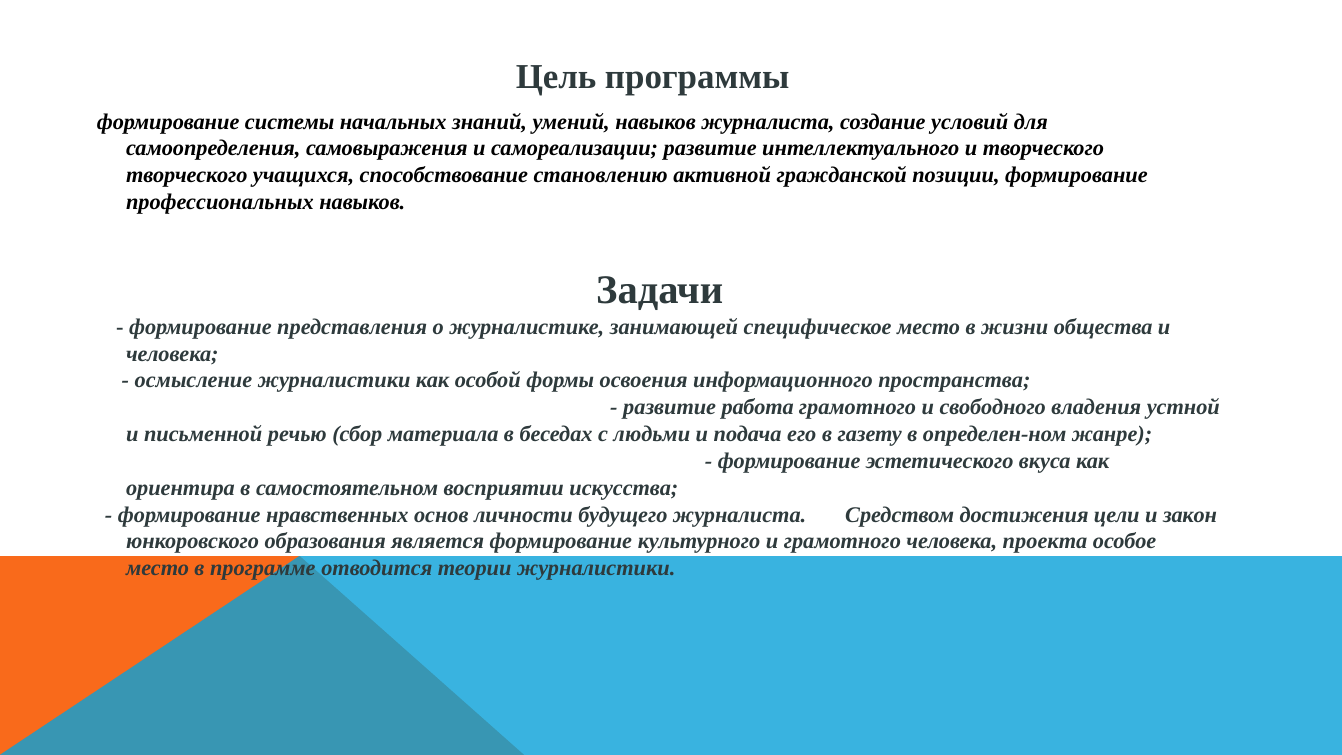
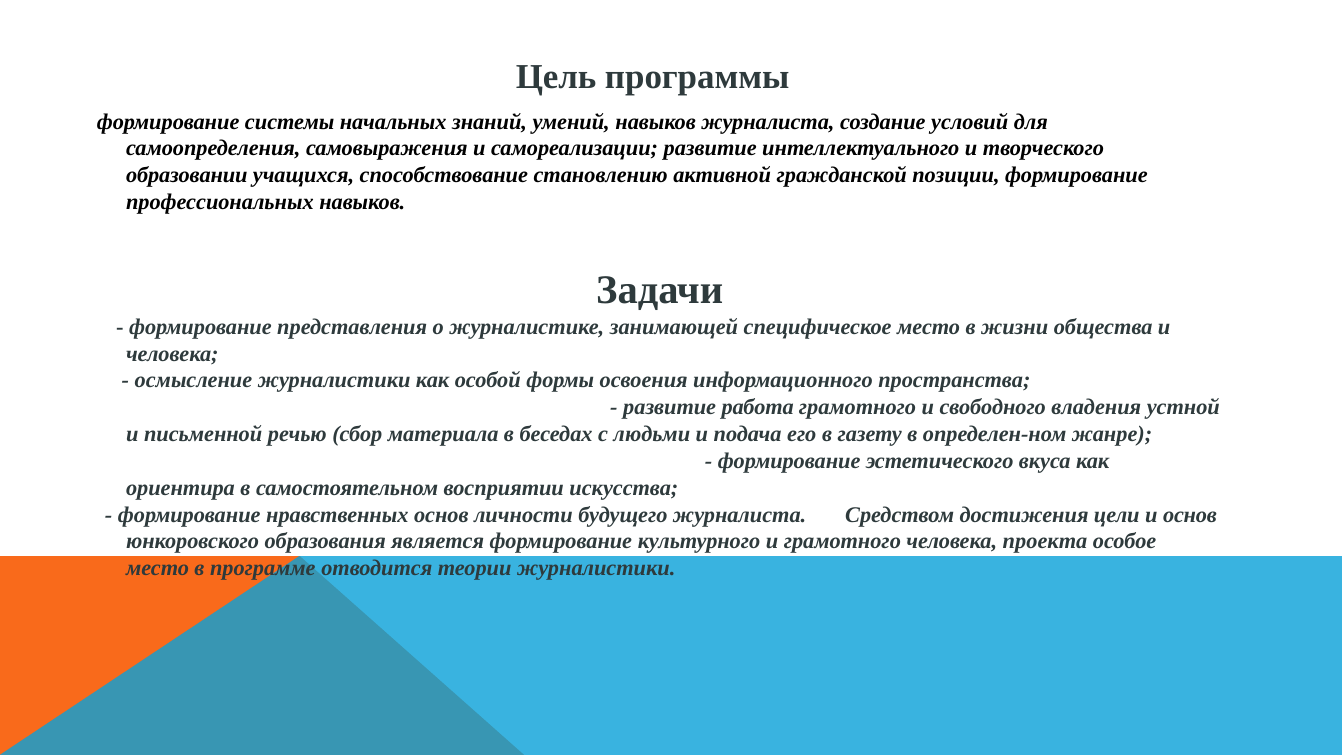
творческого: творческого -> образовании (187, 175)
и закон: закон -> основ (1190, 515)
